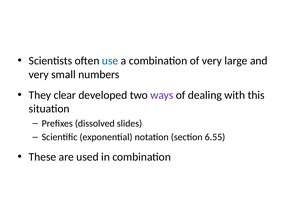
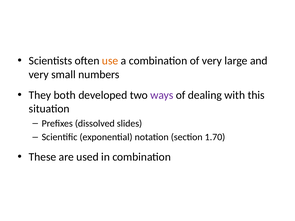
use colour: blue -> orange (110, 61)
clear: clear -> both (65, 95)
6.55: 6.55 -> 1.70 (215, 137)
